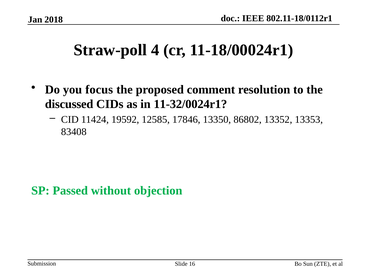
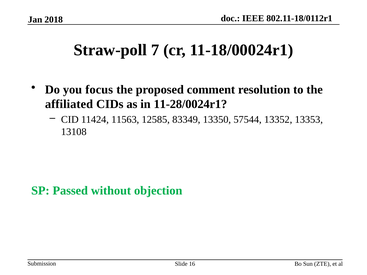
4: 4 -> 7 (155, 50)
discussed: discussed -> affiliated (69, 104)
11-32/0024r1: 11-32/0024r1 -> 11-28/0024r1 (190, 104)
19592: 19592 -> 11563 (125, 120)
17846: 17846 -> 83349 (186, 120)
86802: 86802 -> 57544 (248, 120)
83408: 83408 -> 13108 (74, 132)
